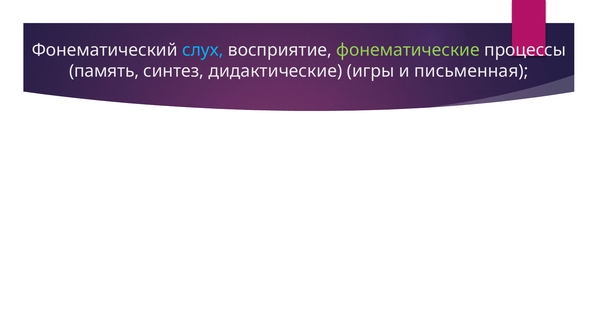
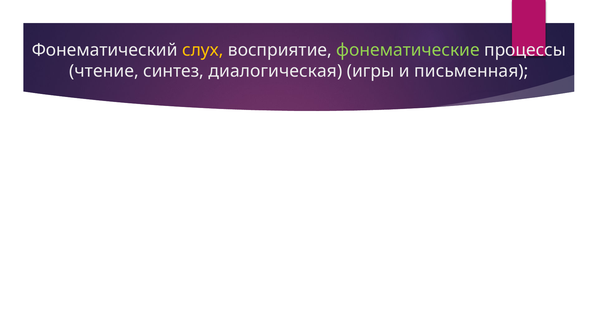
слух colour: light blue -> yellow (203, 50)
память: память -> чтение (104, 71)
дидактические: дидактические -> диалогическая (275, 71)
